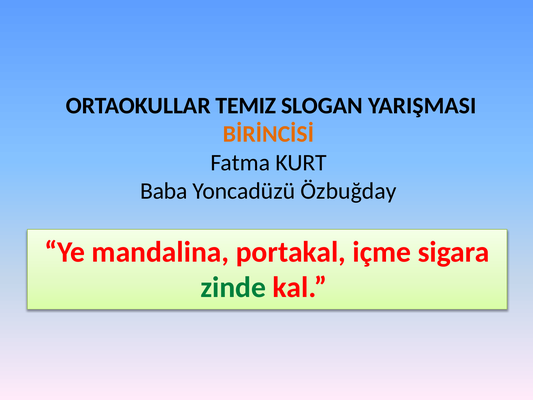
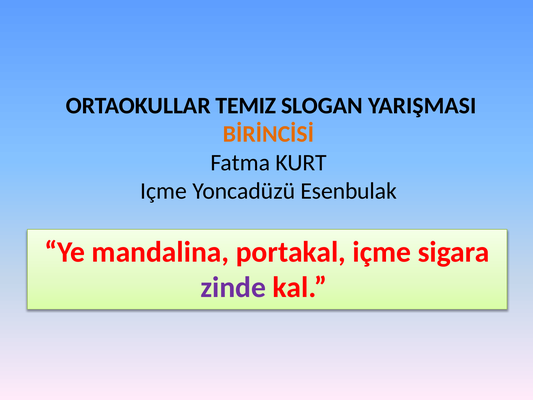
Baba: Baba -> Içme (164, 191)
Özbuğday: Özbuğday -> Esenbulak (349, 191)
zinde colour: green -> purple (233, 287)
